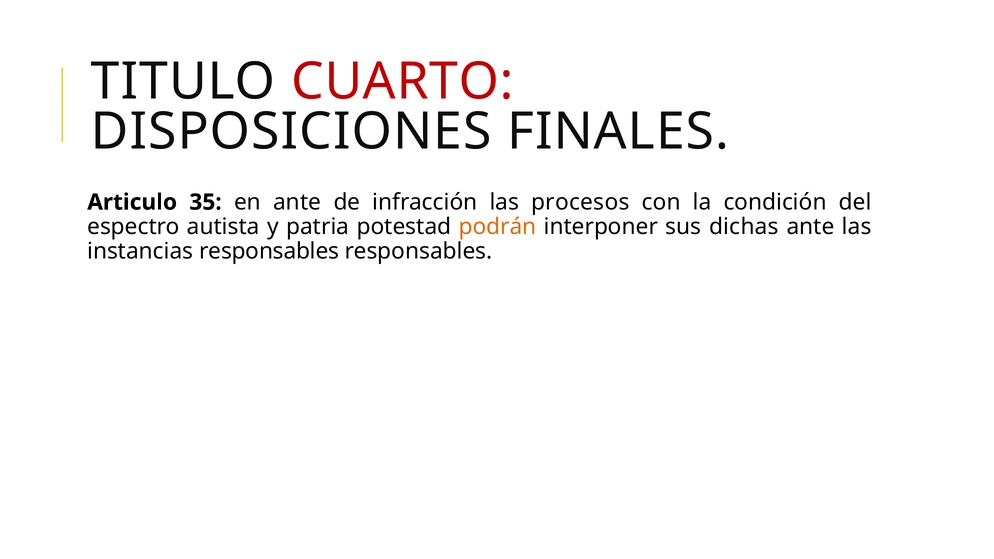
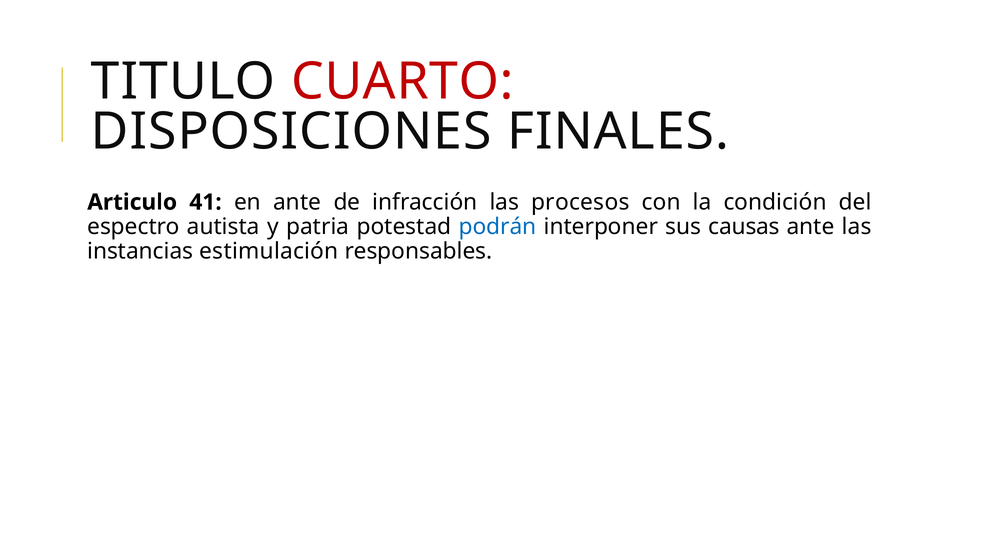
35: 35 -> 41 (206, 202)
podrán colour: orange -> blue (498, 227)
dichas: dichas -> causas (744, 227)
instancias responsables: responsables -> estimulación (269, 251)
